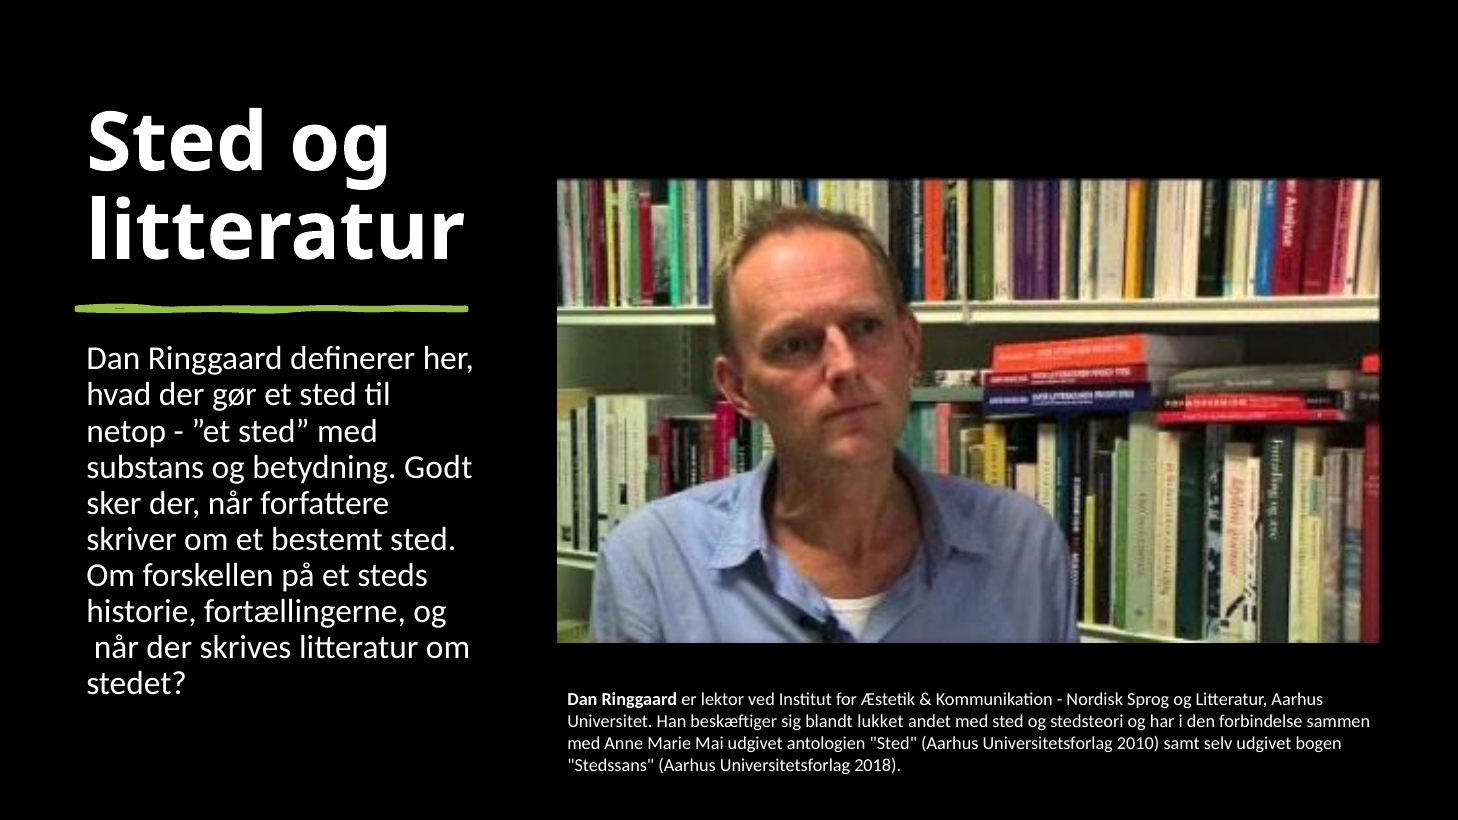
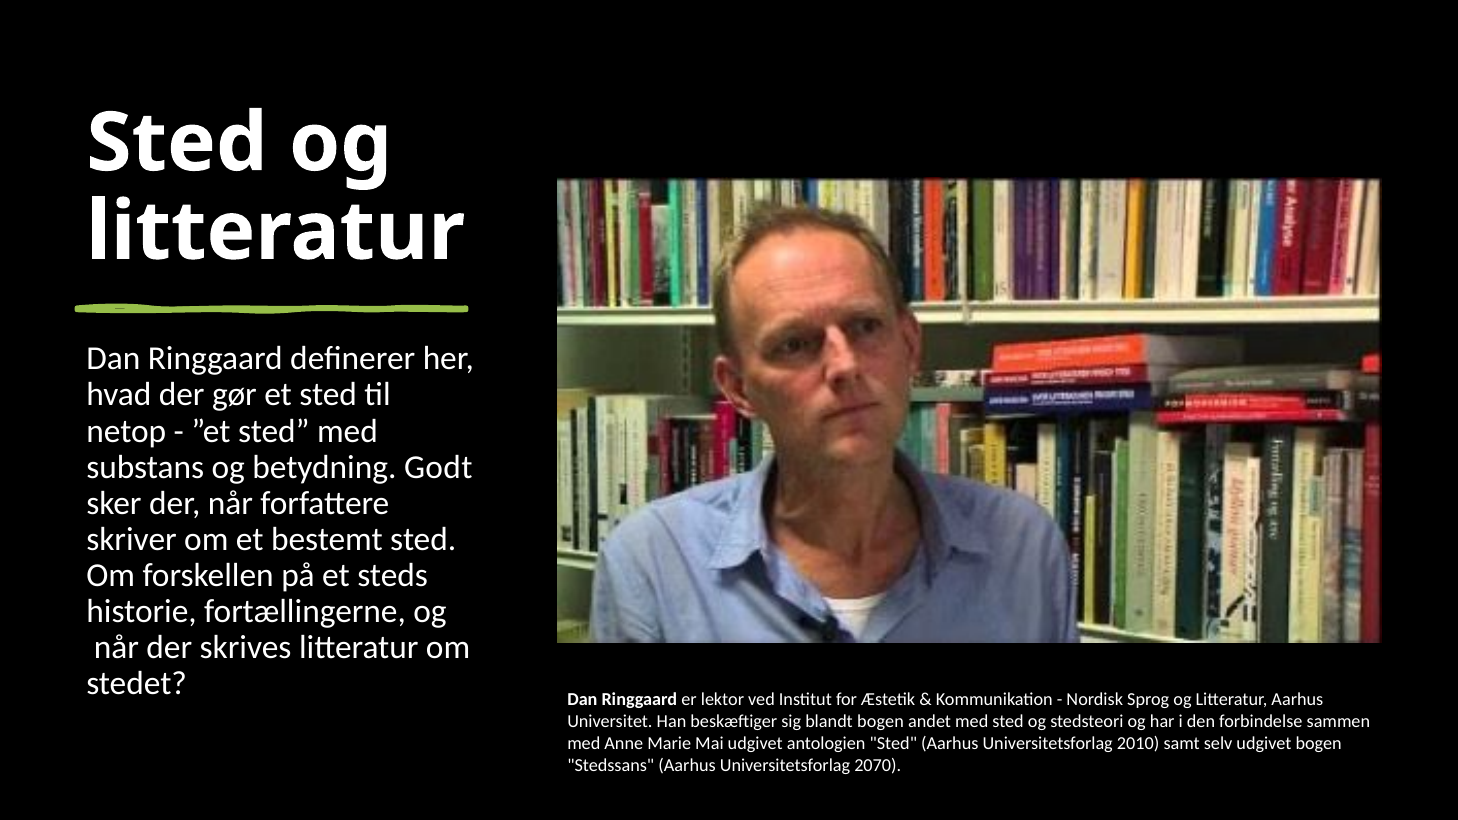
blandt lukket: lukket -> bogen (881, 721)
2018: 2018 -> 2070 (878, 765)
